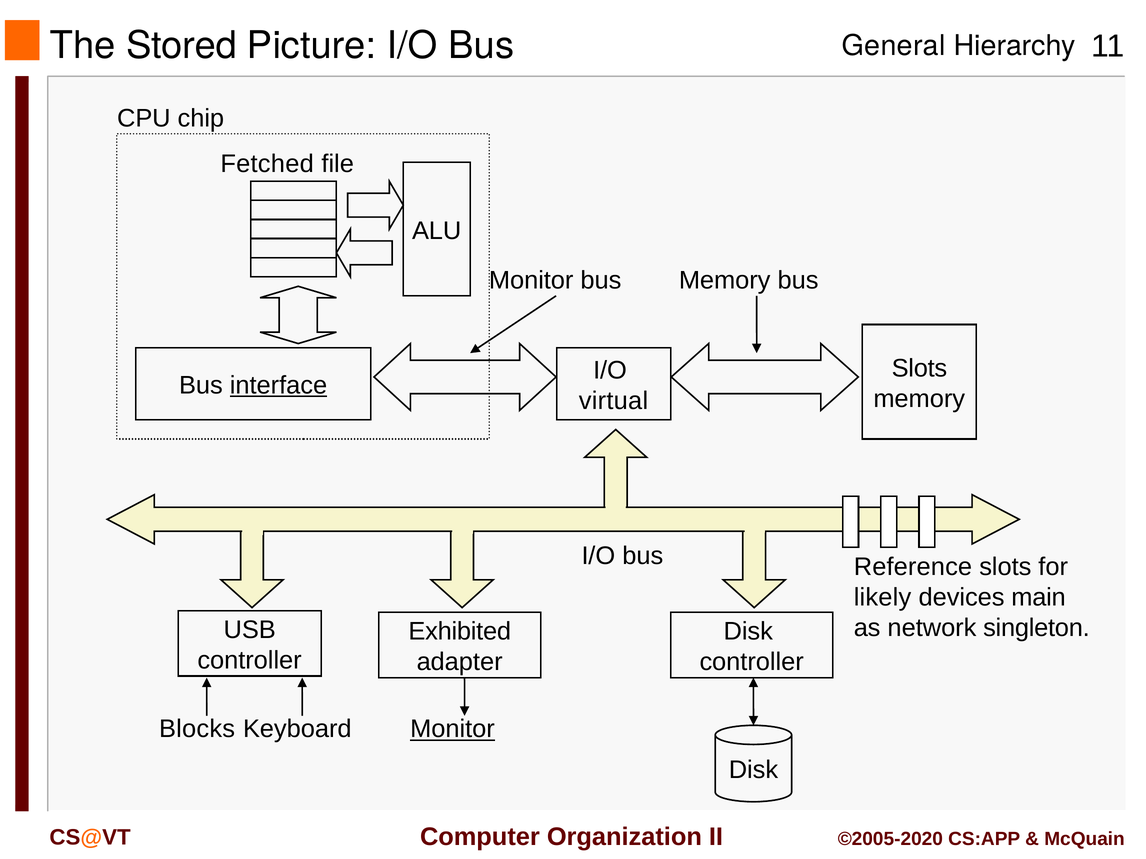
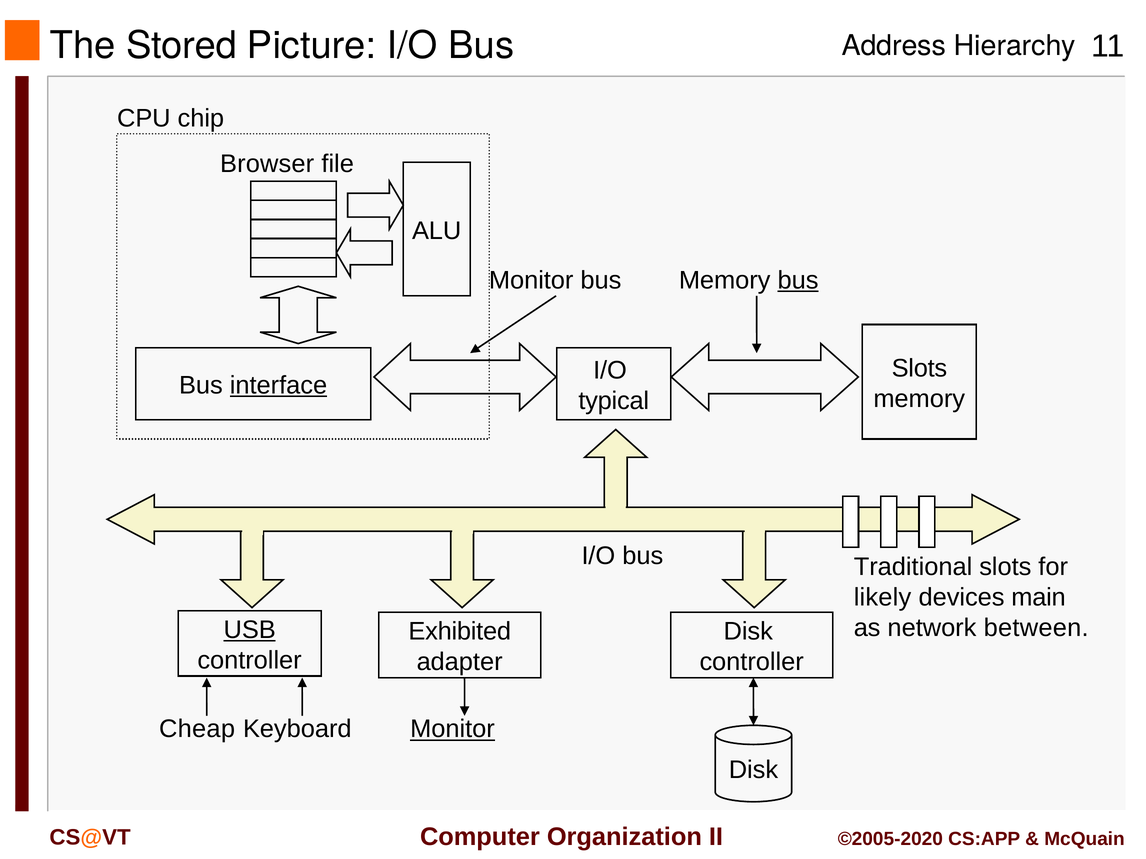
General: General -> Address (894, 46)
Fetched: Fetched -> Browser (267, 164)
bus underline: none -> present (798, 281)
virtual: virtual -> typical (614, 401)
Reference: Reference -> Traditional (913, 567)
singleton: singleton -> between (1036, 628)
USB underline: none -> present (250, 630)
Blocks: Blocks -> Cheap (197, 730)
